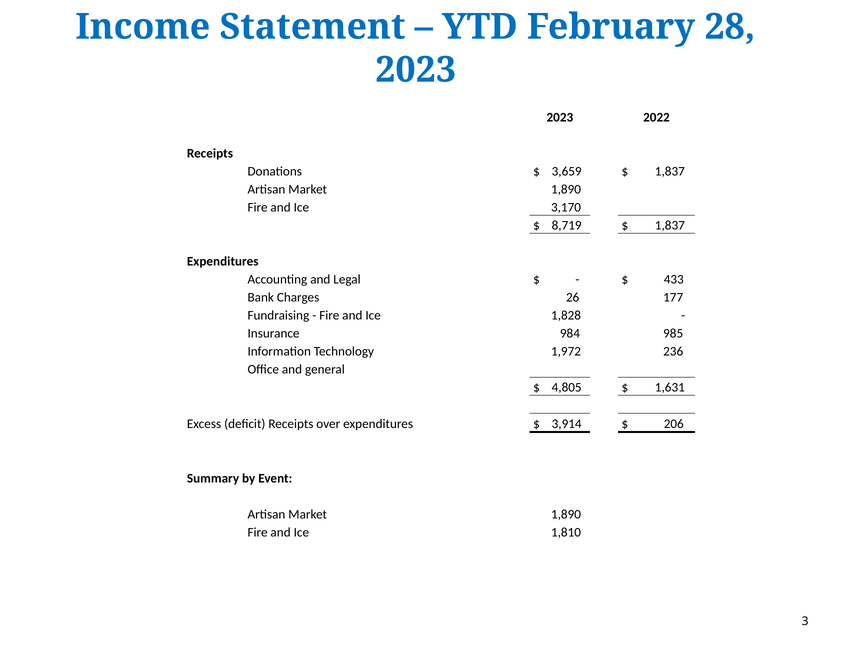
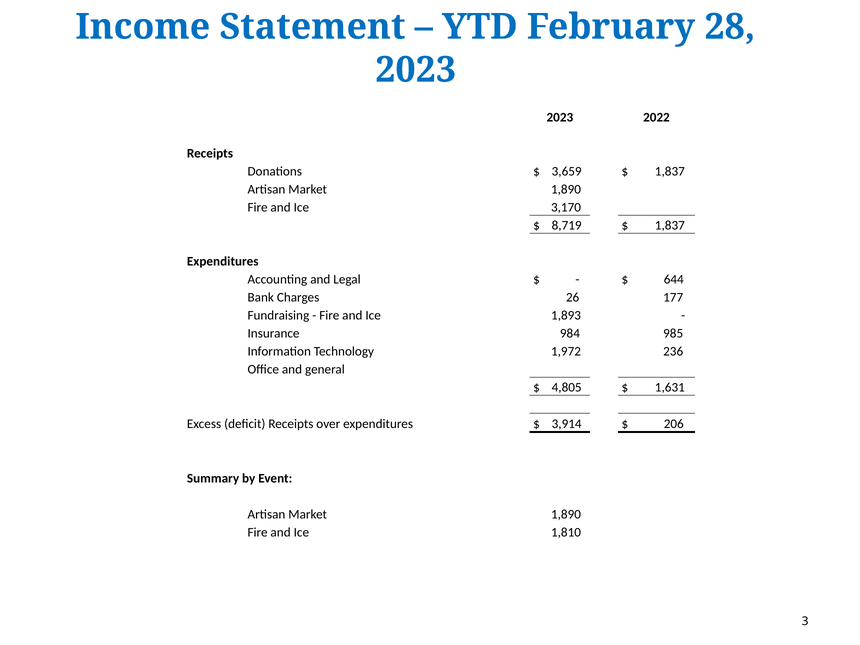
433: 433 -> 644 (674, 279)
1,828: 1,828 -> 1,893 (566, 315)
